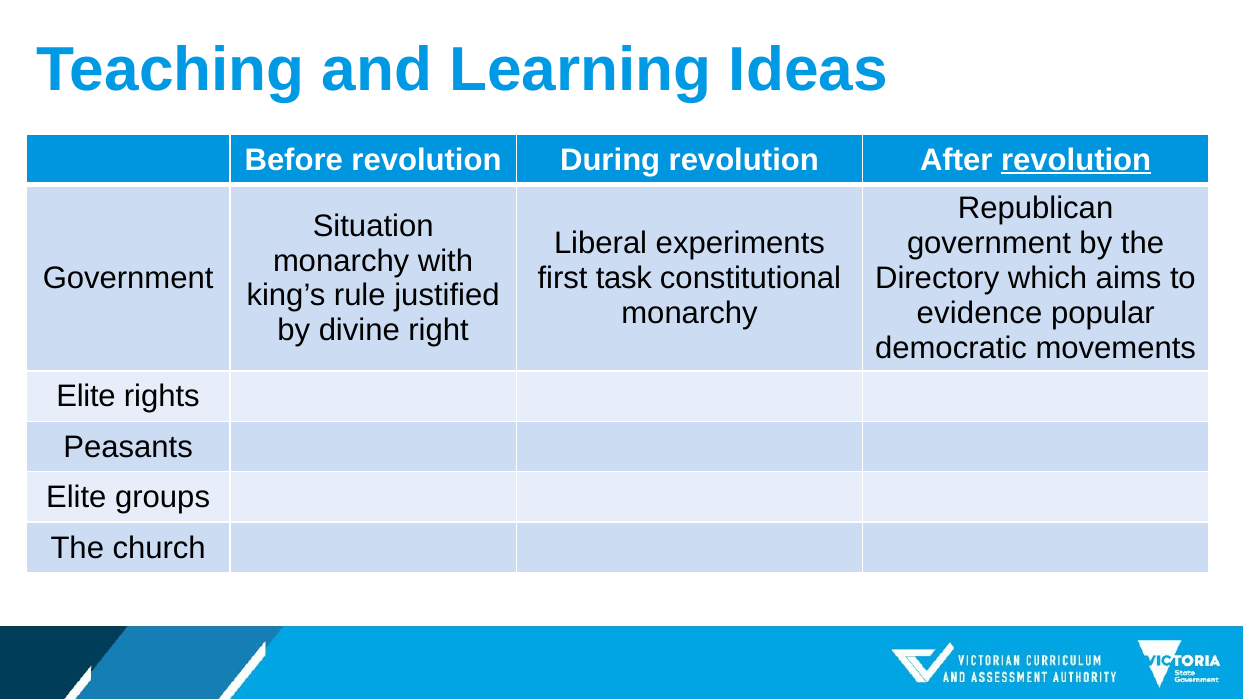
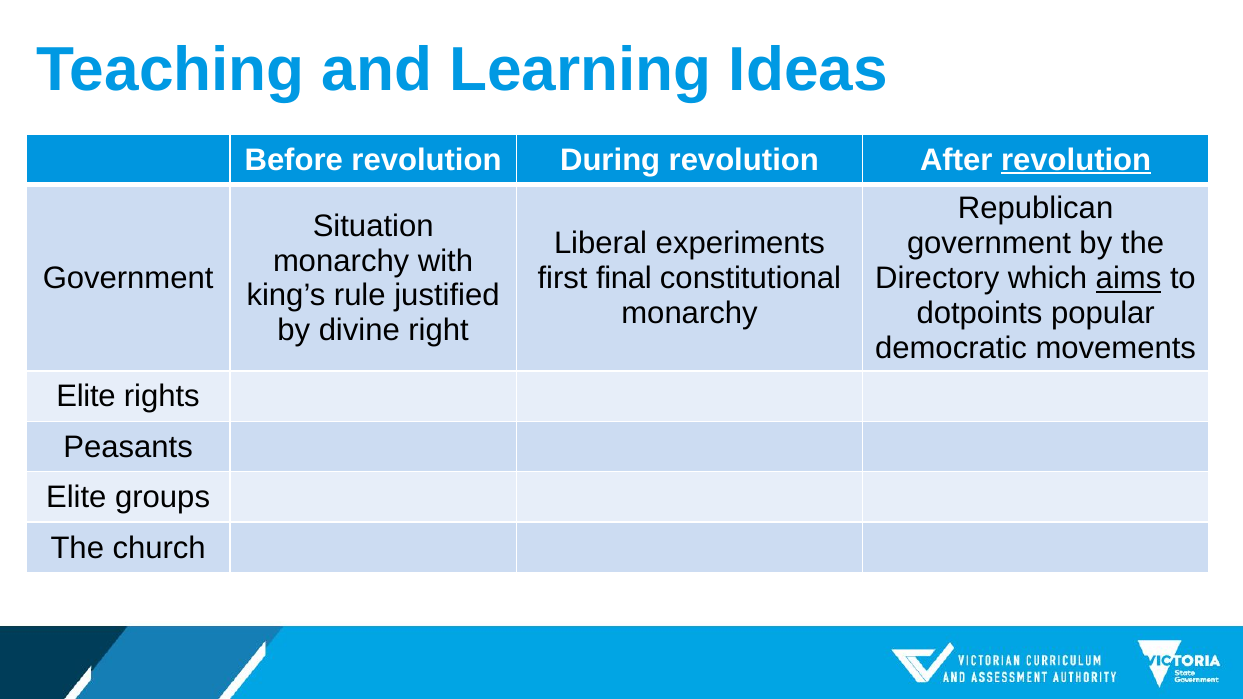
task: task -> final (624, 278)
aims underline: none -> present (1129, 278)
evidence: evidence -> dotpoints (980, 313)
